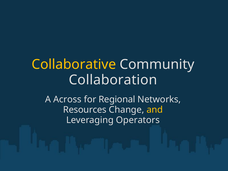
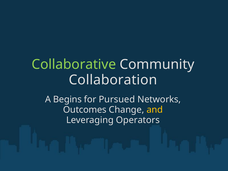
Collaborative colour: yellow -> light green (74, 64)
Across: Across -> Begins (67, 99)
Regional: Regional -> Pursued (117, 99)
Resources: Resources -> Outcomes (85, 110)
